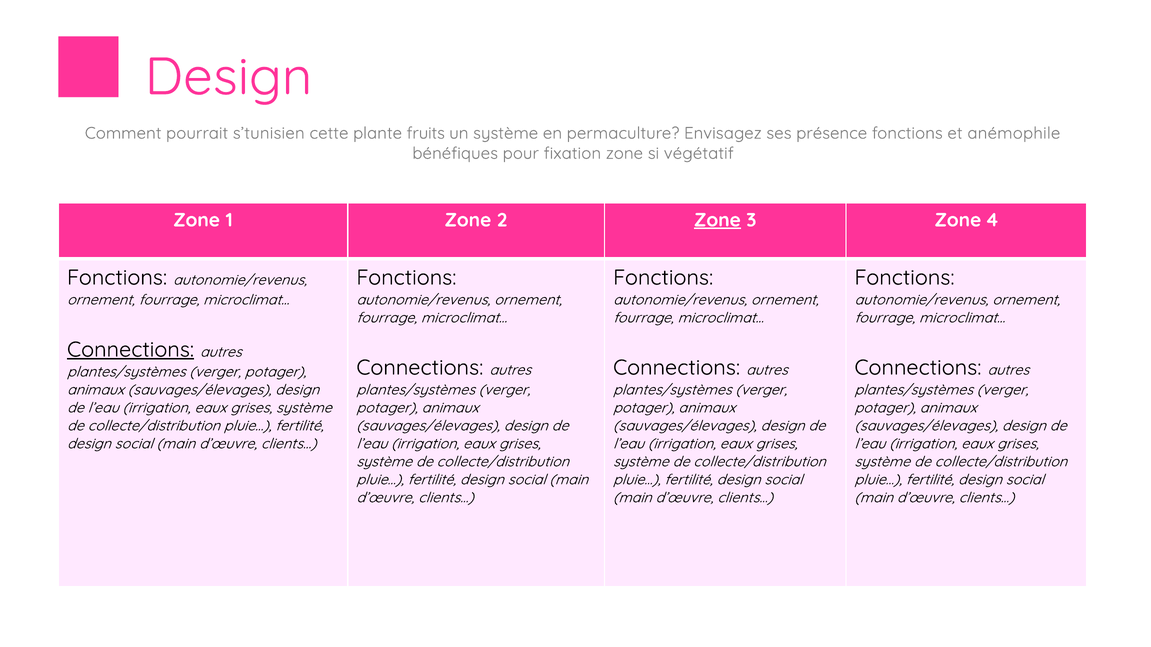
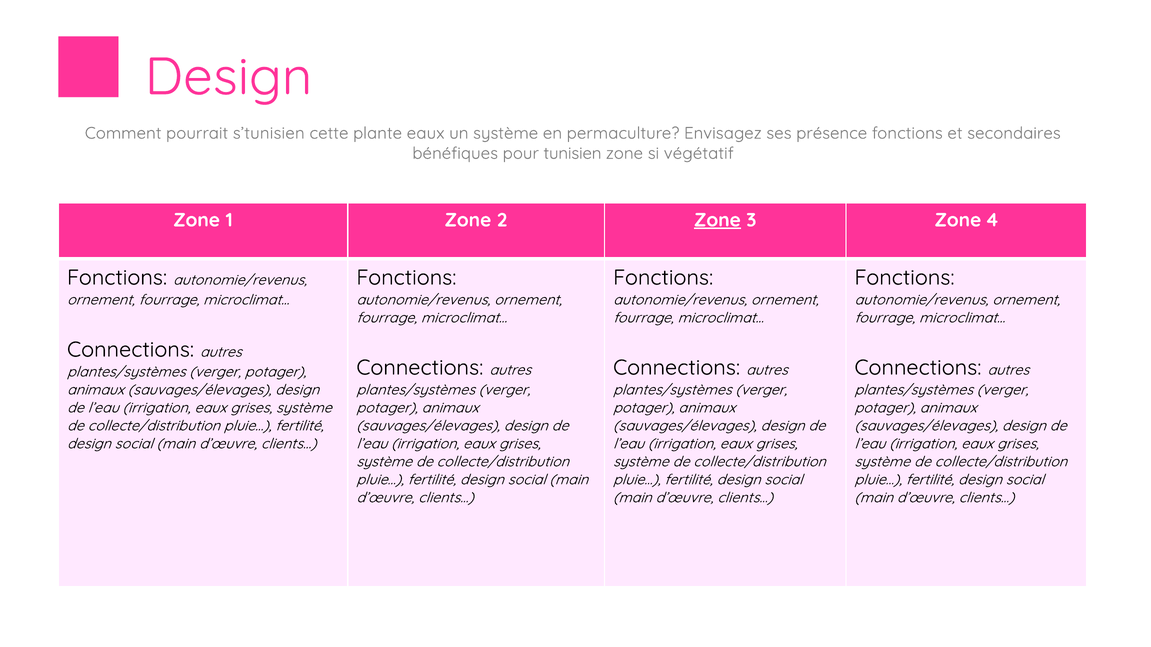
plante fruits: fruits -> eaux (426, 133)
anémophile: anémophile -> secondaires (1014, 133)
fixation: fixation -> tunisien (572, 153)
Connections underline: present -> none (130, 350)
